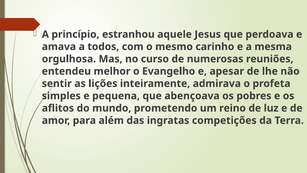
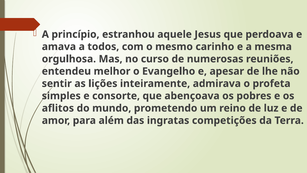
pequena: pequena -> consorte (116, 96)
